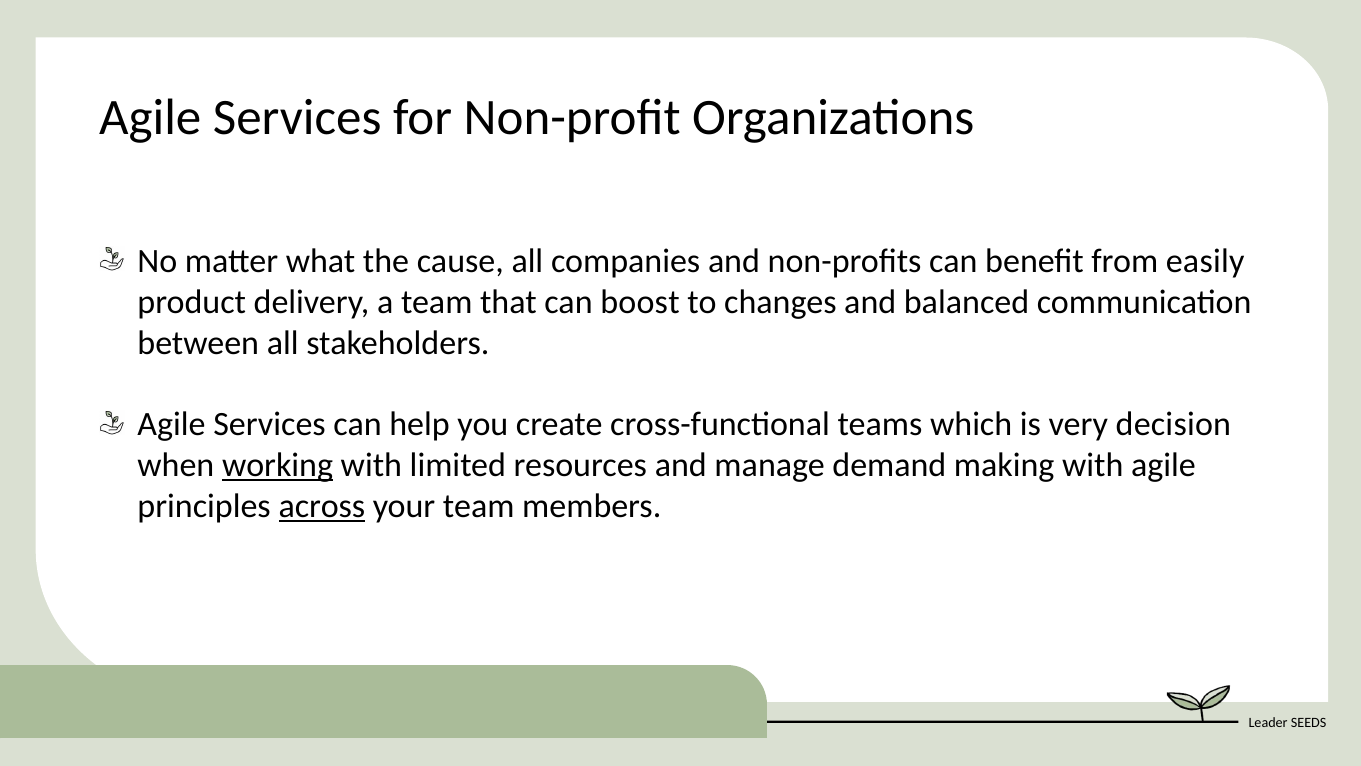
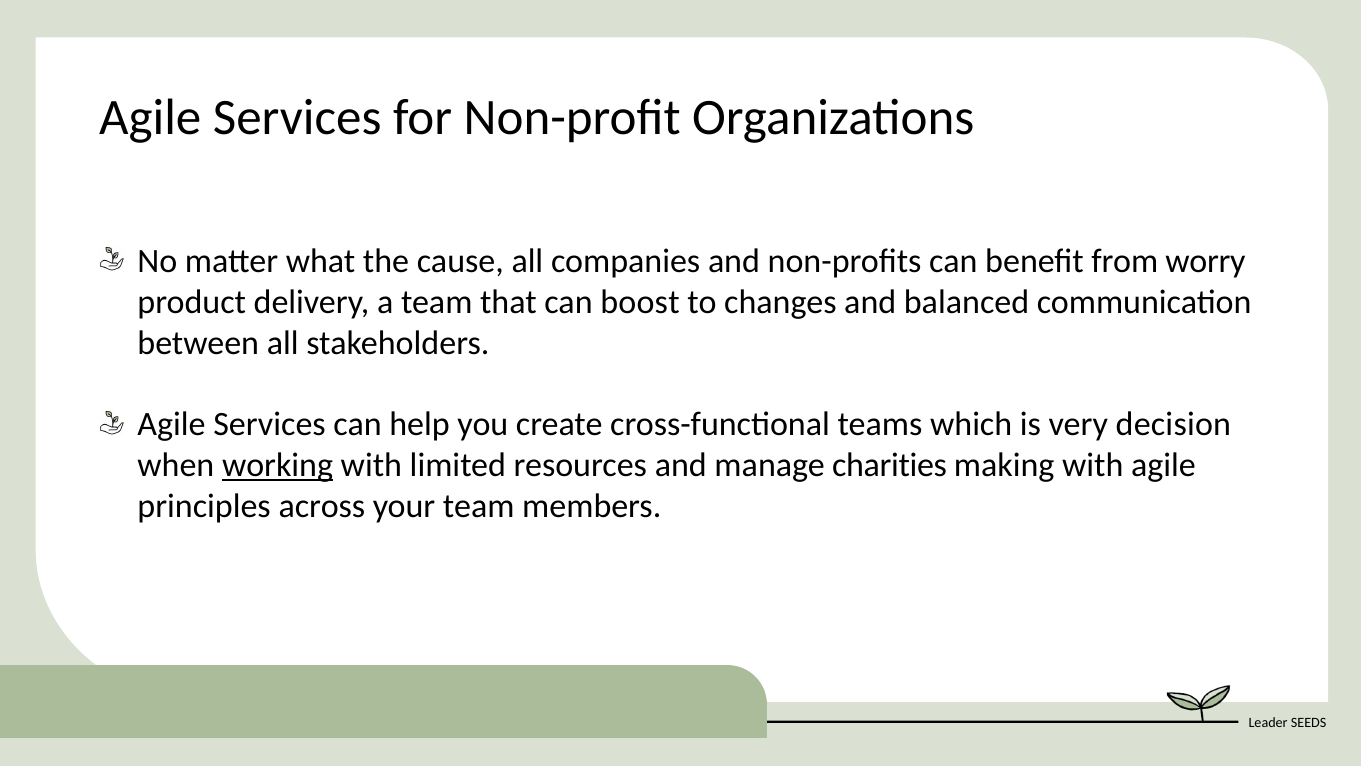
easily: easily -> worry (1205, 261)
demand: demand -> charities (890, 465)
across underline: present -> none (322, 506)
